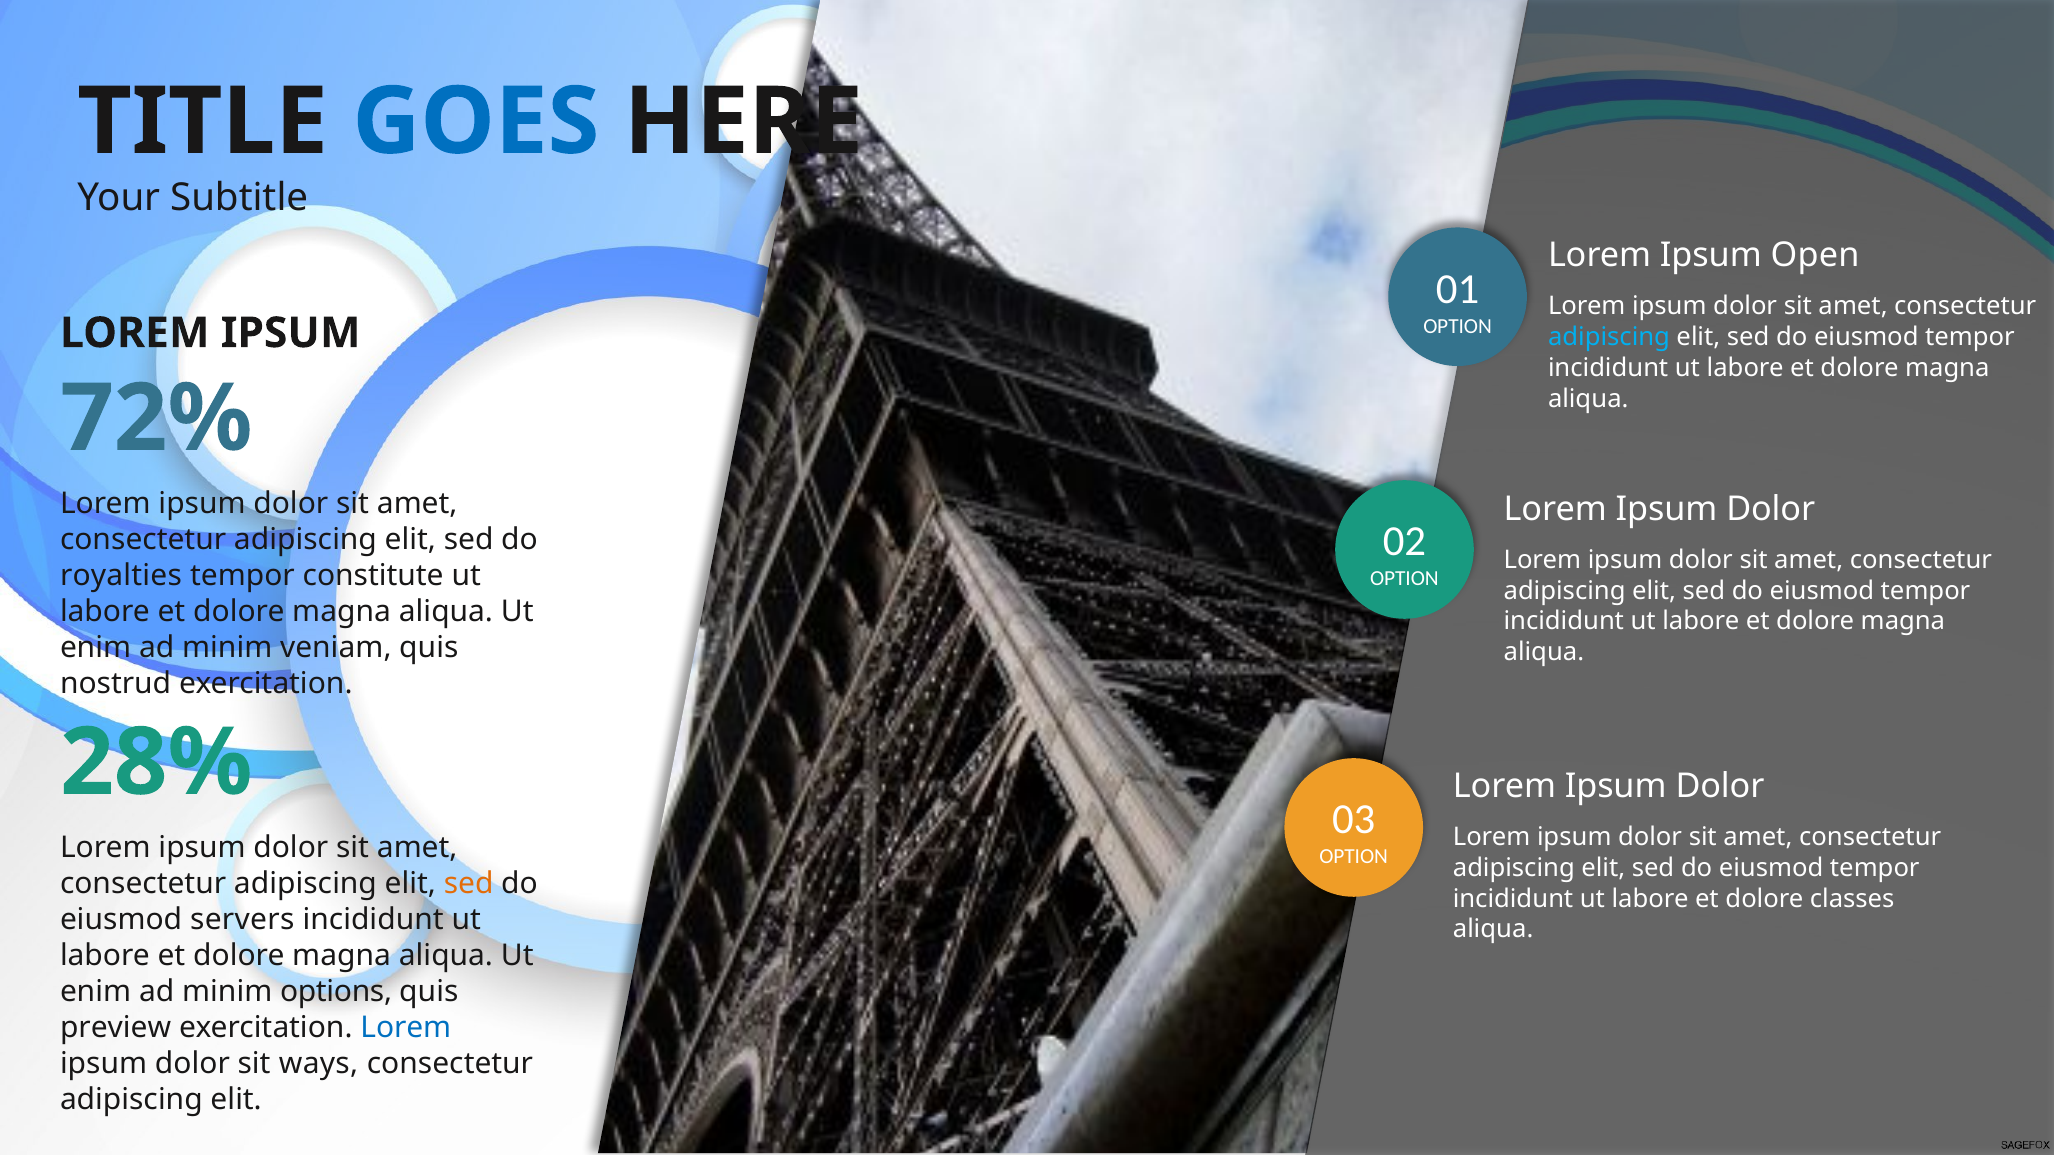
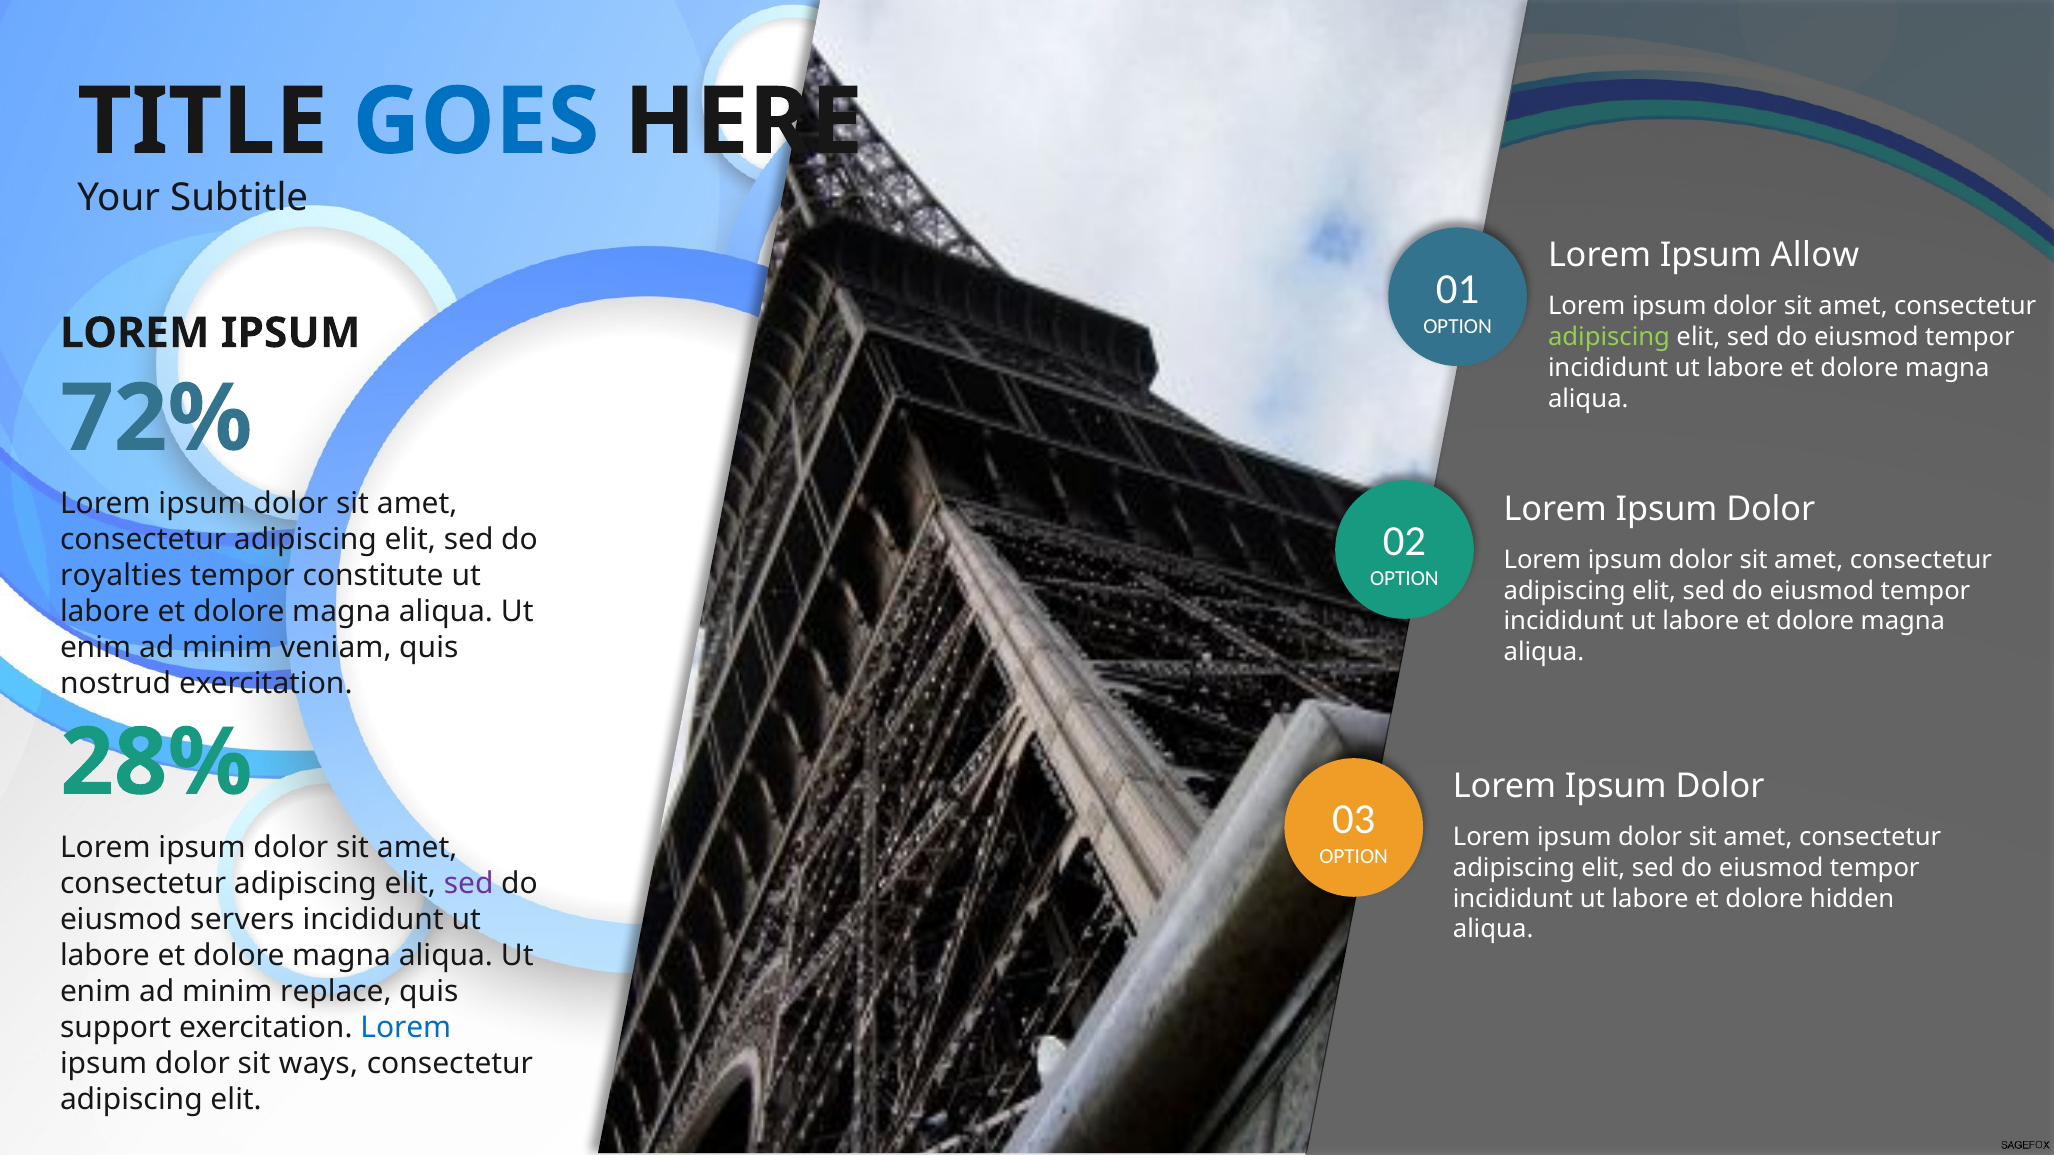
Open: Open -> Allow (1815, 256)
adipiscing colour: light blue -> light green (1609, 337)
sed colour: orange -> purple (469, 884)
classes: classes -> hidden (1852, 899)
options: options -> replace (336, 992)
preview: preview -> support (116, 1028)
